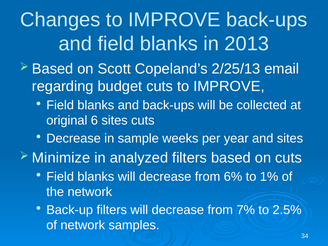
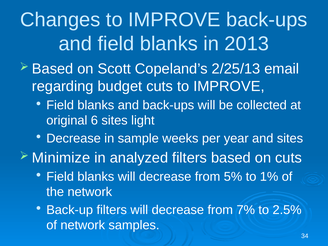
sites cuts: cuts -> light (143, 120)
6%: 6% -> 5% (233, 177)
